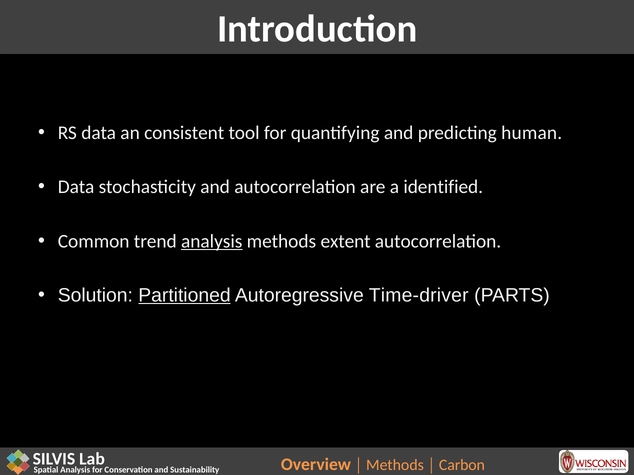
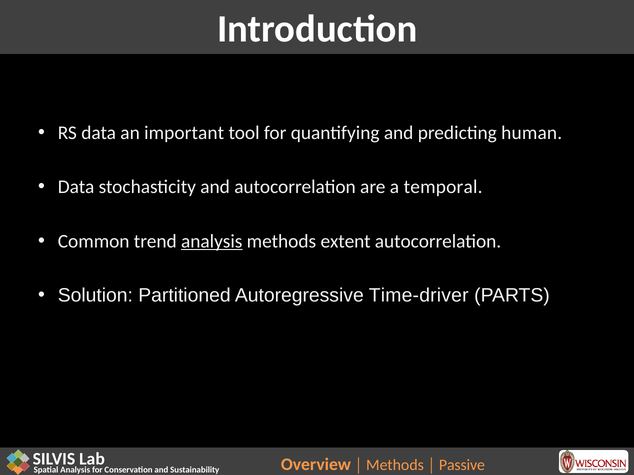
consistent: consistent -> important (184, 133)
identified: identified -> temporal (443, 187)
Partitioned underline: present -> none (185, 296)
Carbon: Carbon -> Passive (462, 465)
